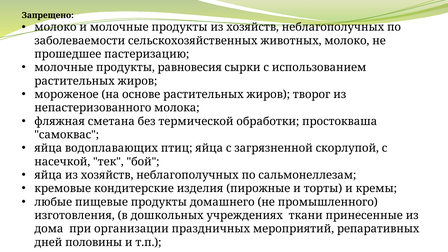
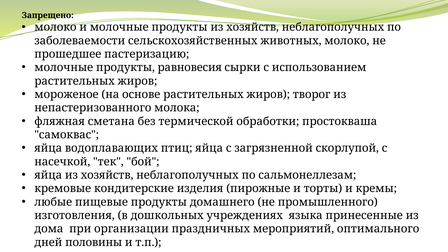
ткани: ткани -> языка (306, 215)
репаративных: репаративных -> оптимального (378, 229)
